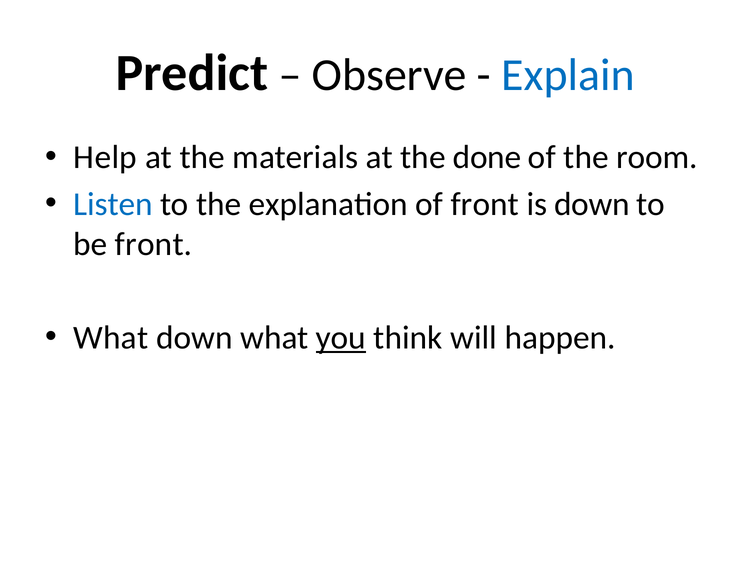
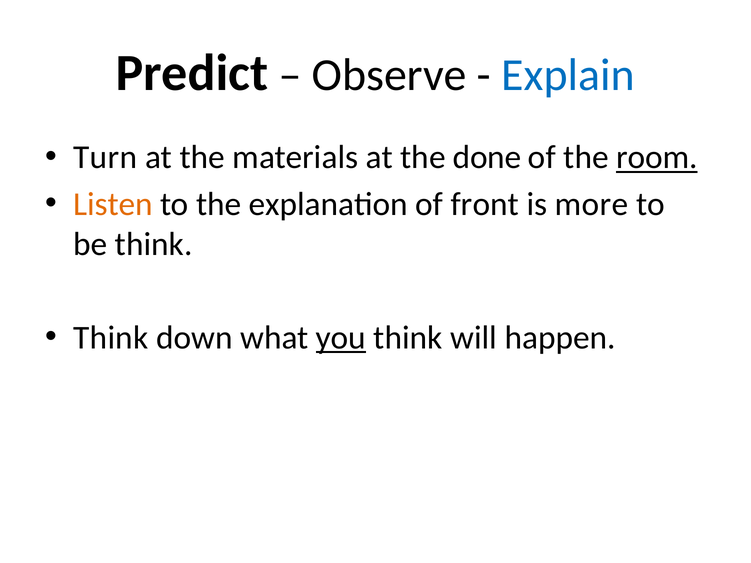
Help: Help -> Turn (105, 158)
room underline: none -> present (657, 158)
Listen colour: blue -> orange (113, 204)
is down: down -> more (592, 204)
be front: front -> think (154, 244)
What: What -> Think (111, 338)
